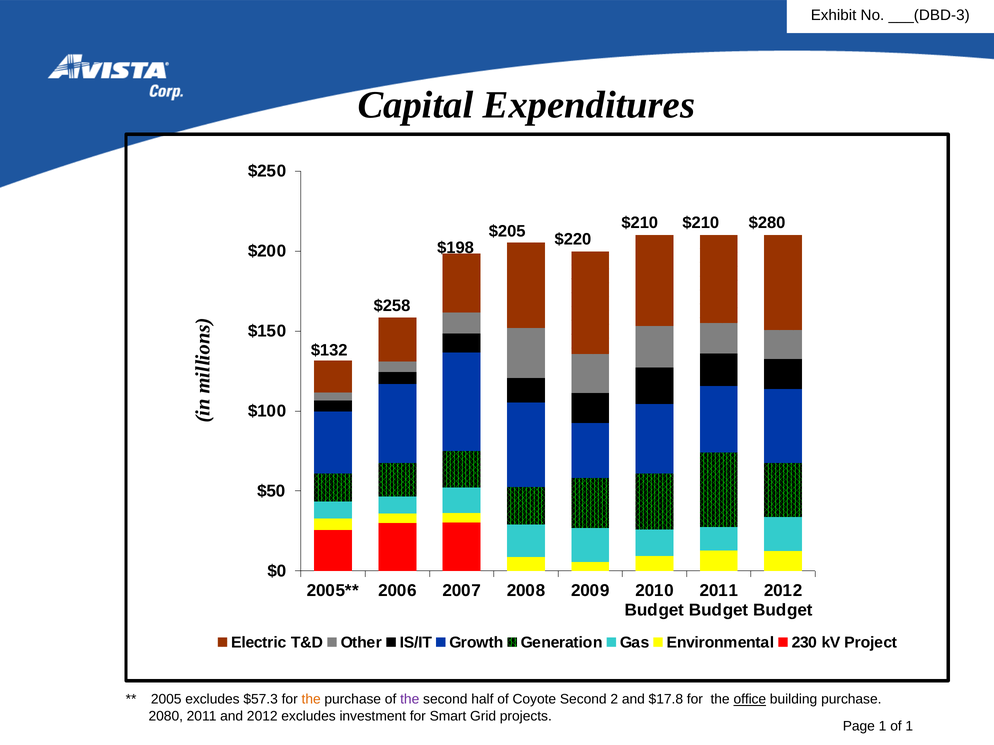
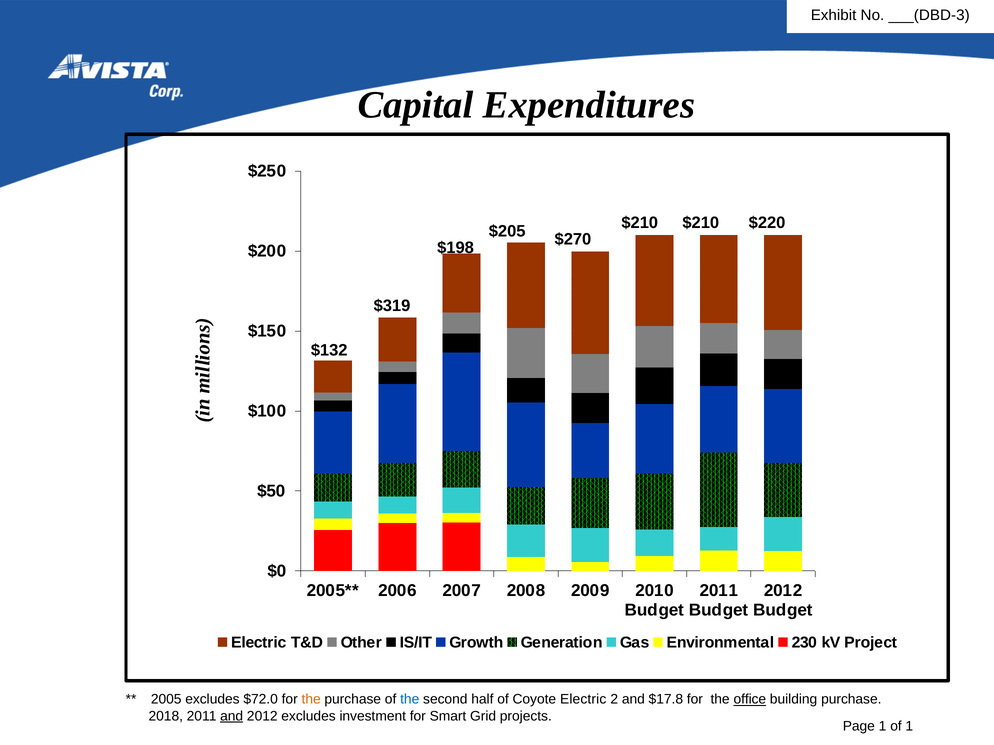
$280: $280 -> $220 (767, 223)
$220: $220 -> $270 (573, 240)
$258: $258 -> $319 (392, 306)
$57.3: $57.3 -> $72.0 (261, 700)
the colour: purple -> blue (410, 700)
Coyote Second: Second -> Electric (583, 700)
2080: 2080 -> 2018 (166, 716)
and underline: none -> present (232, 716)
